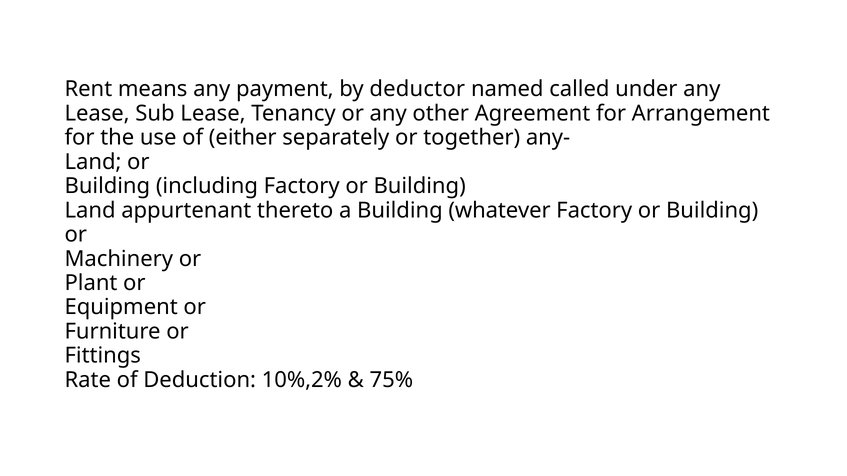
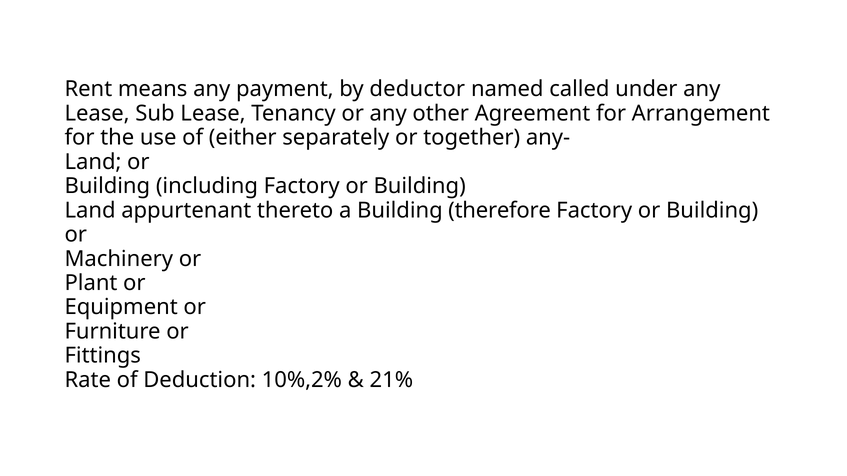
whatever: whatever -> therefore (500, 210)
75%: 75% -> 21% (391, 380)
